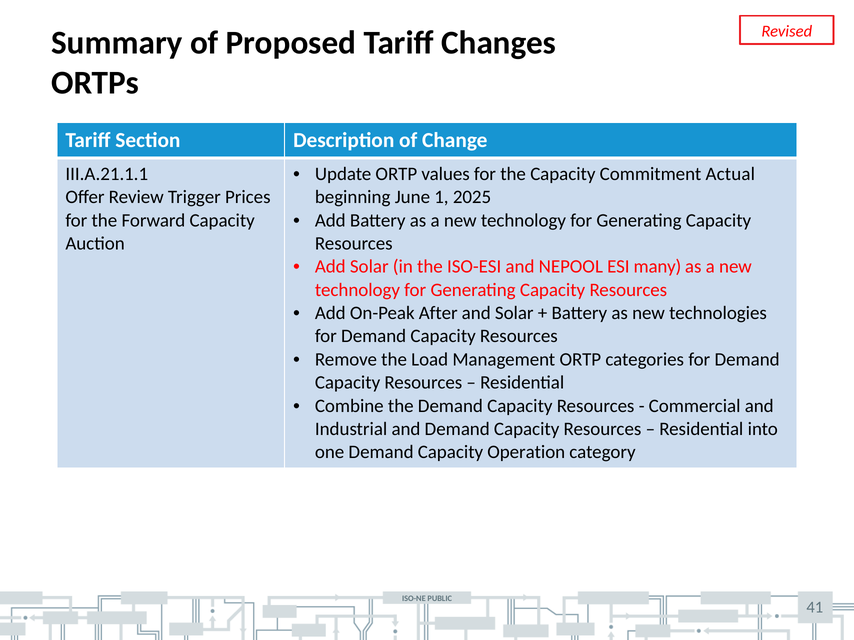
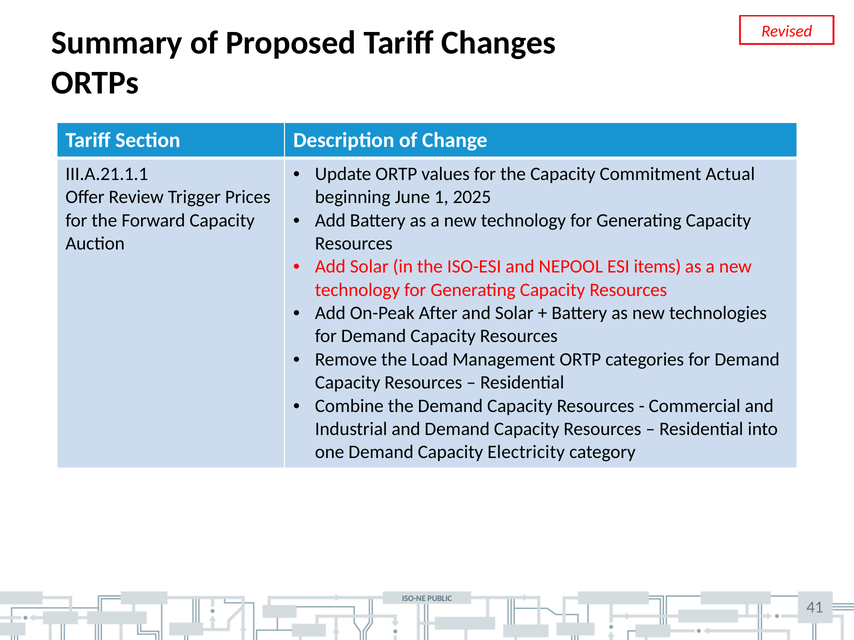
many: many -> items (657, 267)
Operation: Operation -> Electricity (526, 452)
